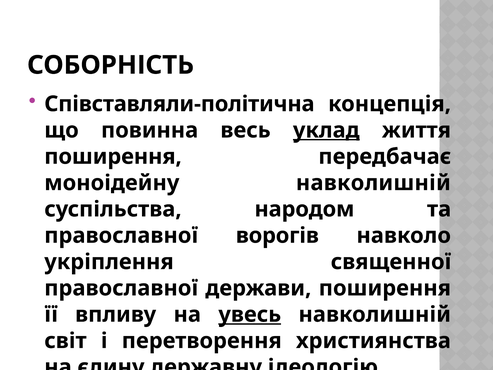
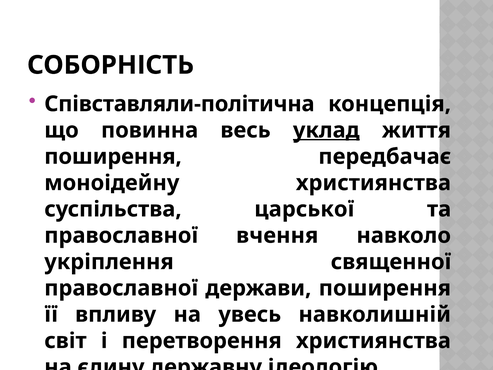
моноідейну навколишній: навколишній -> християнства (373, 183)
народом: народом -> царської (304, 209)
ворогів: ворогів -> вчення (277, 235)
увесь underline: present -> none (250, 314)
